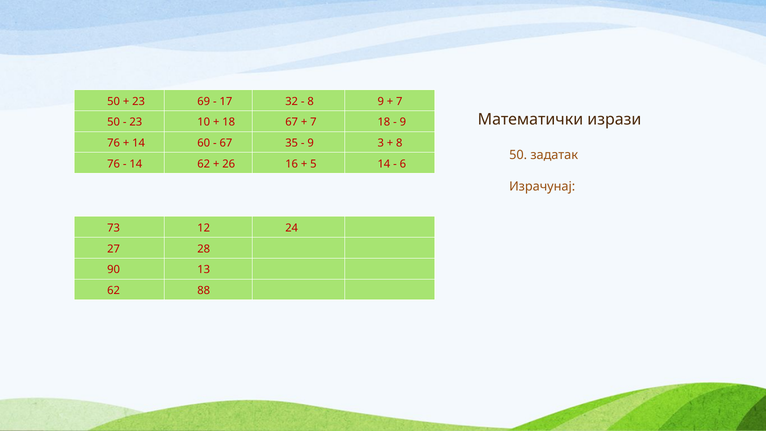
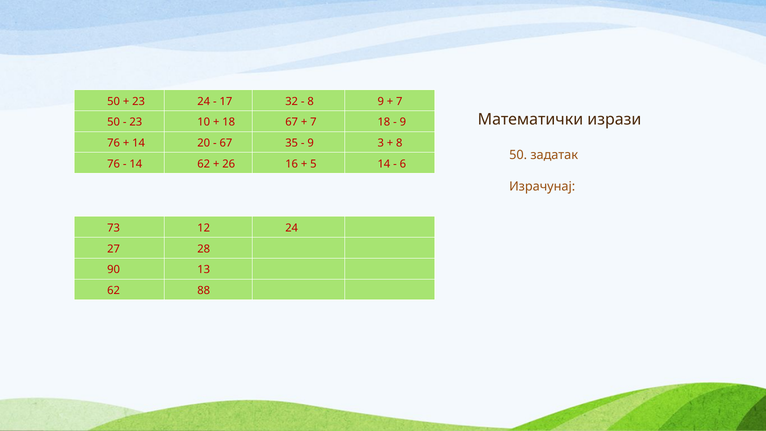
23 69: 69 -> 24 (204, 101)
60: 60 -> 20 (204, 143)
